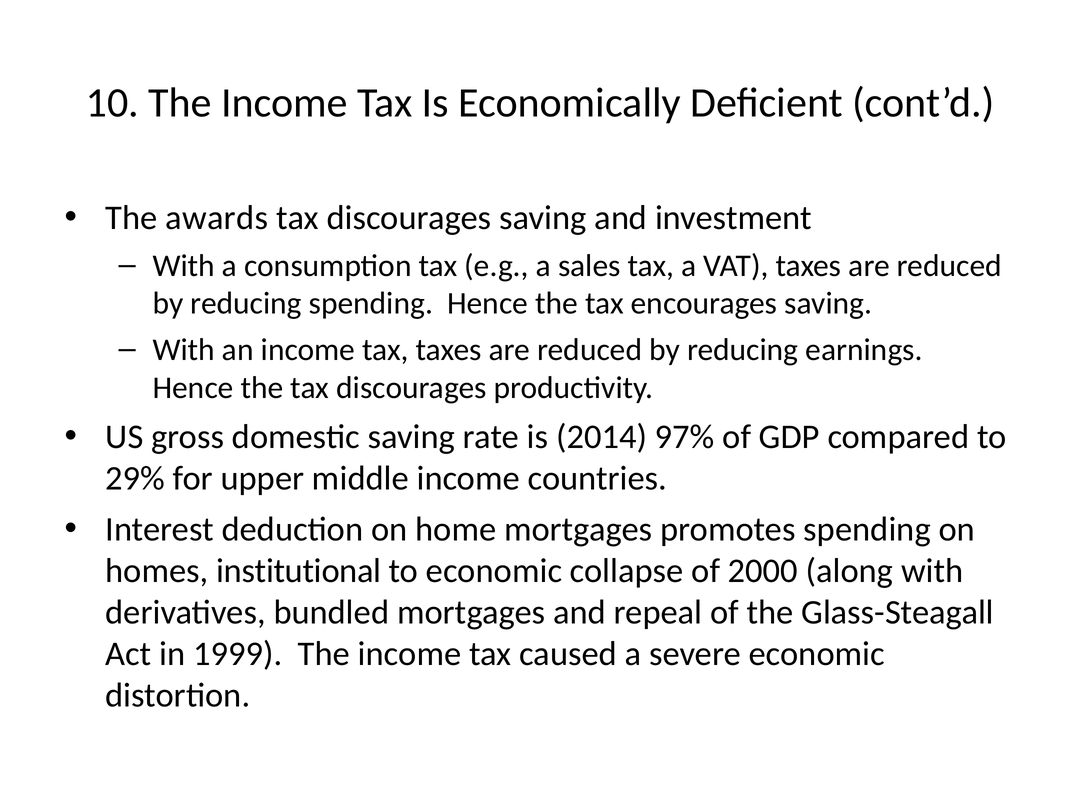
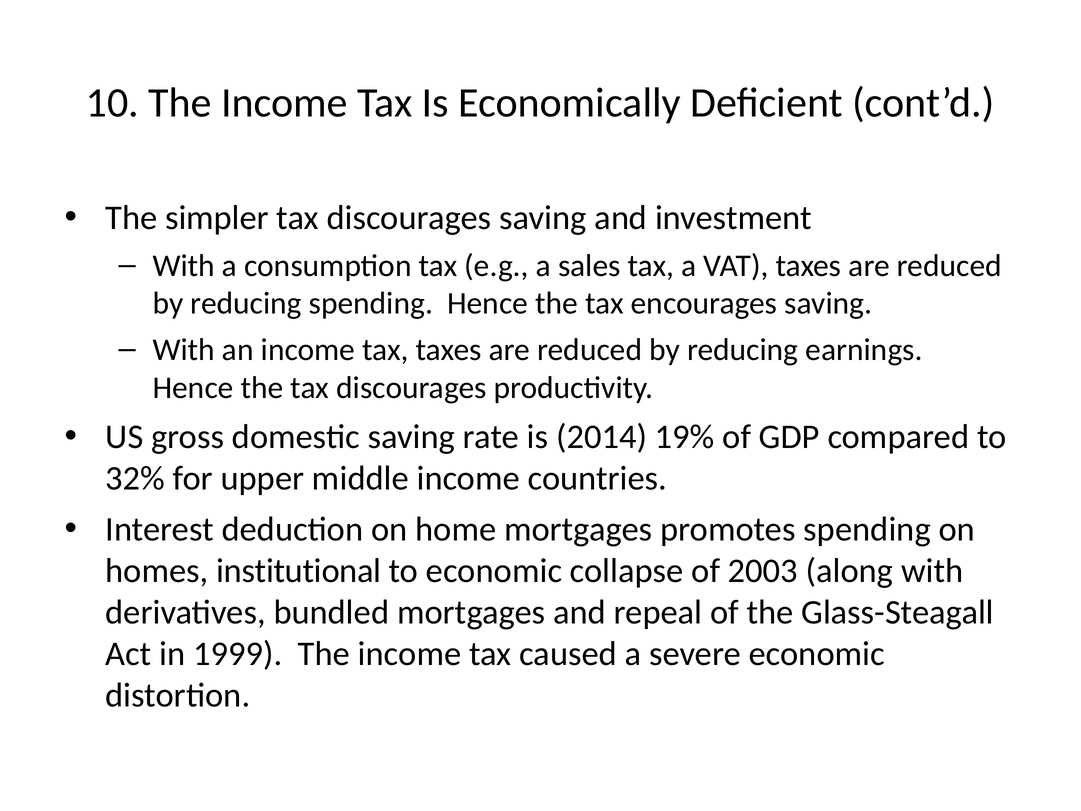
awards: awards -> simpler (217, 218)
97%: 97% -> 19% (685, 437)
29%: 29% -> 32% (135, 478)
2000: 2000 -> 2003 (763, 571)
